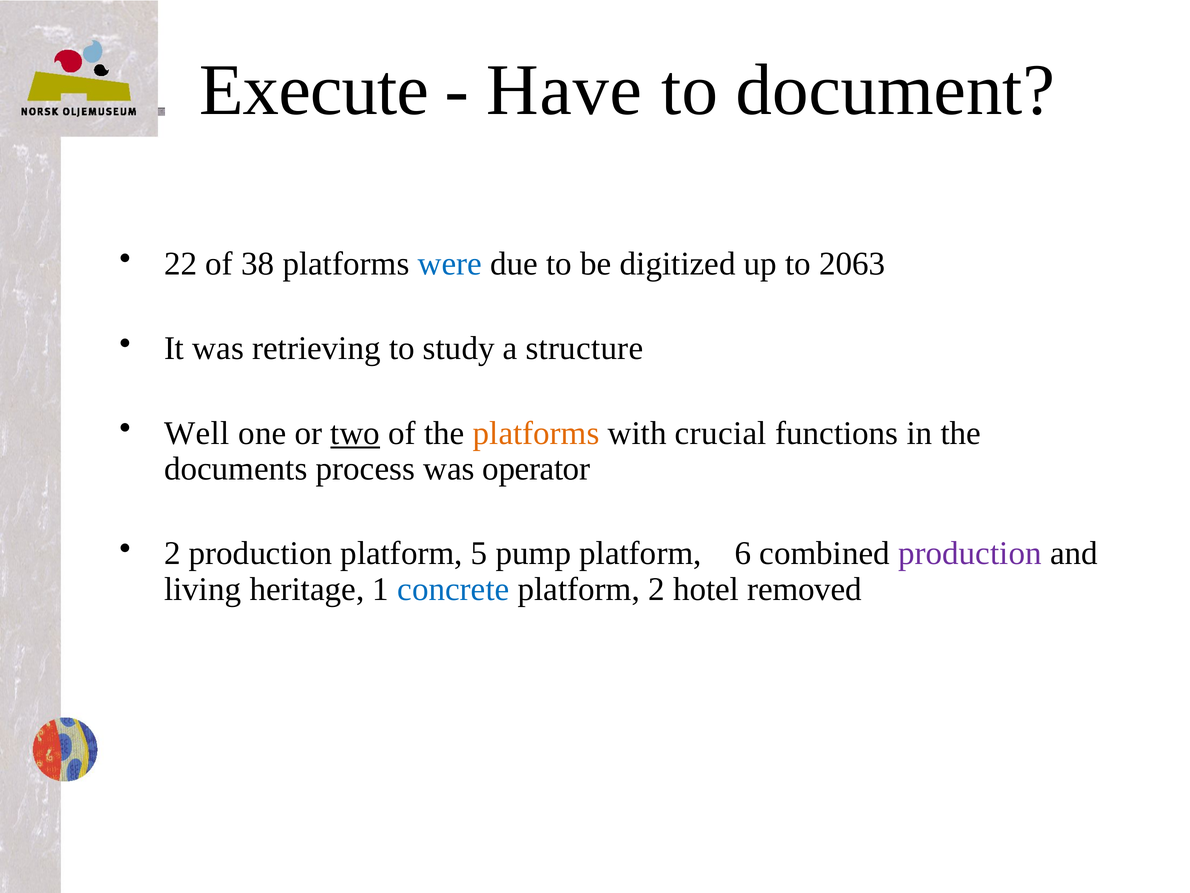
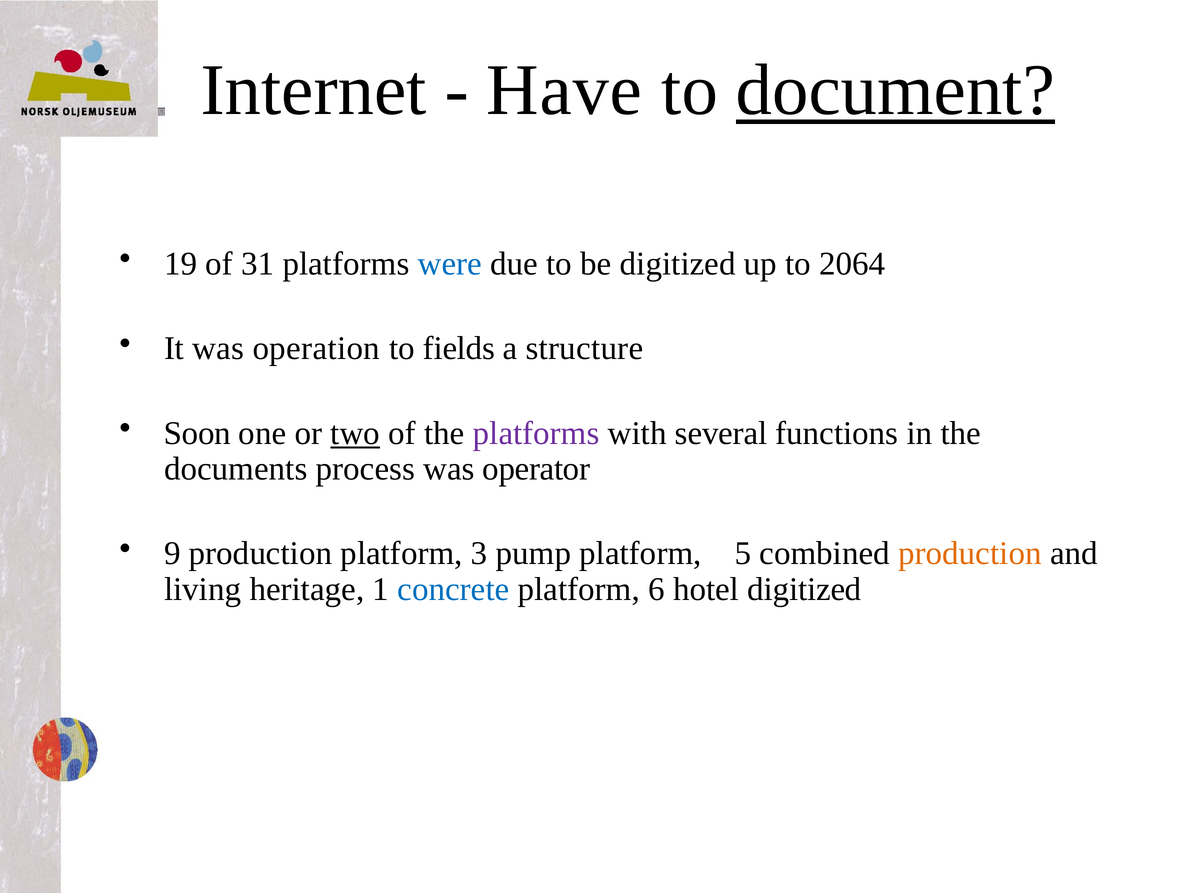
Execute: Execute -> Internet (314, 90)
document underline: none -> present (895, 90)
22: 22 -> 19 (181, 264)
38: 38 -> 31 (258, 264)
2063: 2063 -> 2064 (852, 264)
retrieving: retrieving -> operation (316, 348)
study: study -> fields (459, 348)
Well: Well -> Soon (197, 433)
platforms colour: orange -> purple (536, 433)
crucial: crucial -> several (721, 433)
2: 2 -> 9 (172, 553)
5: 5 -> 3 (479, 553)
6: 6 -> 5 (743, 553)
production colour: purple -> orange (970, 553)
platform 2: 2 -> 6 (656, 589)
hotel removed: removed -> digitized (804, 589)
